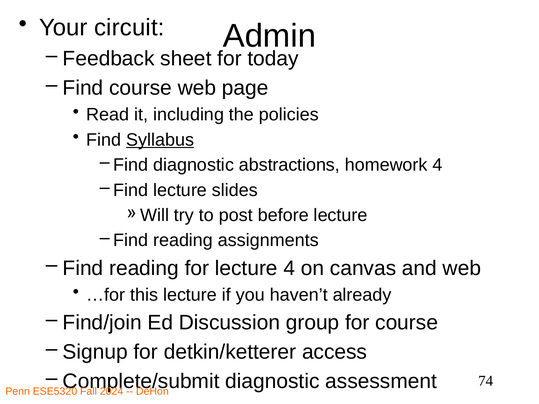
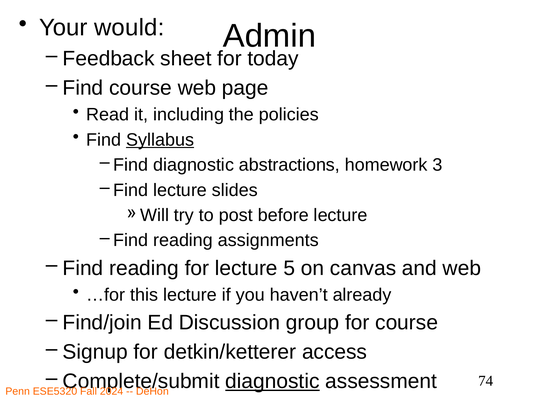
circuit: circuit -> would (129, 28)
homework 4: 4 -> 3 (438, 165)
lecture 4: 4 -> 5 (289, 268)
diagnostic underline: none -> present (272, 382)
